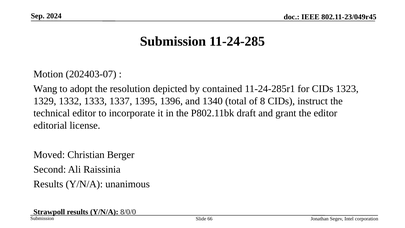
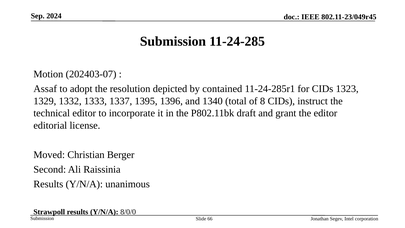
Wang: Wang -> Assaf (45, 89)
